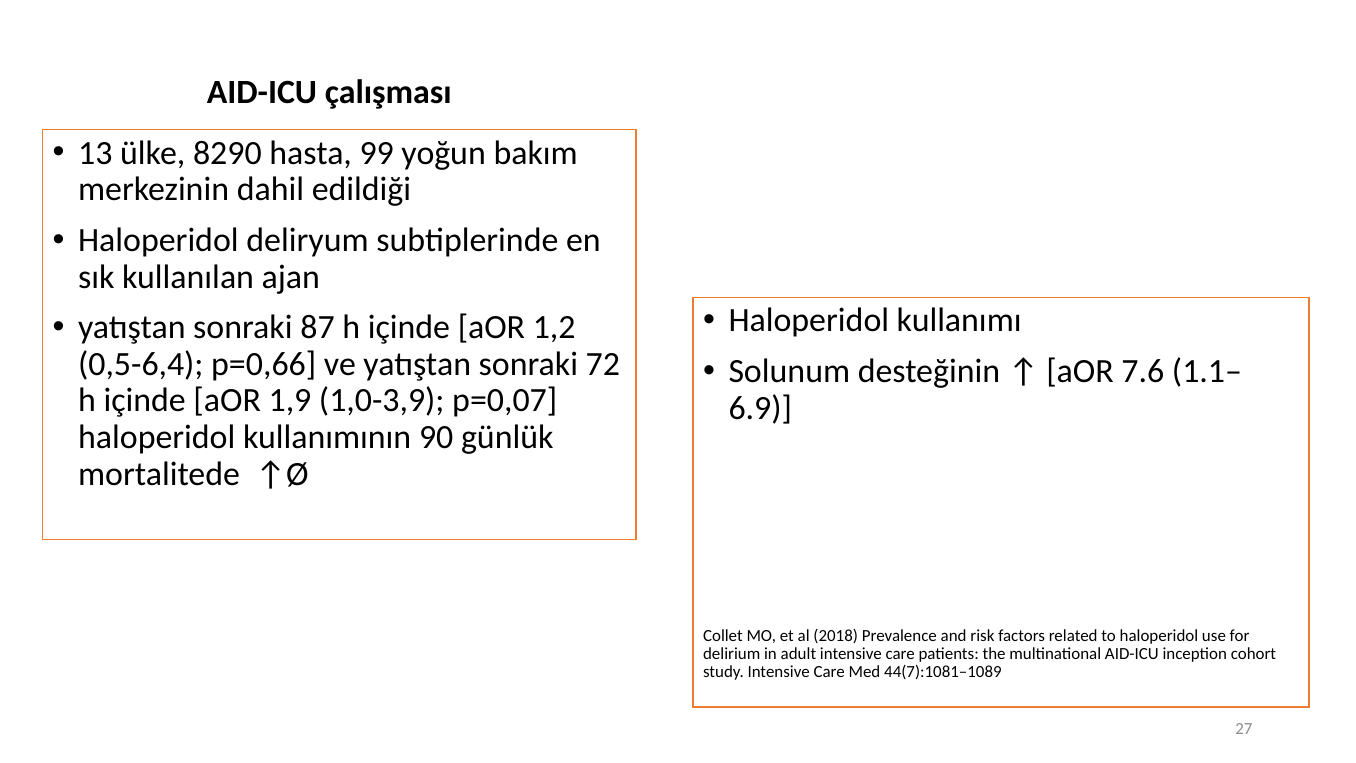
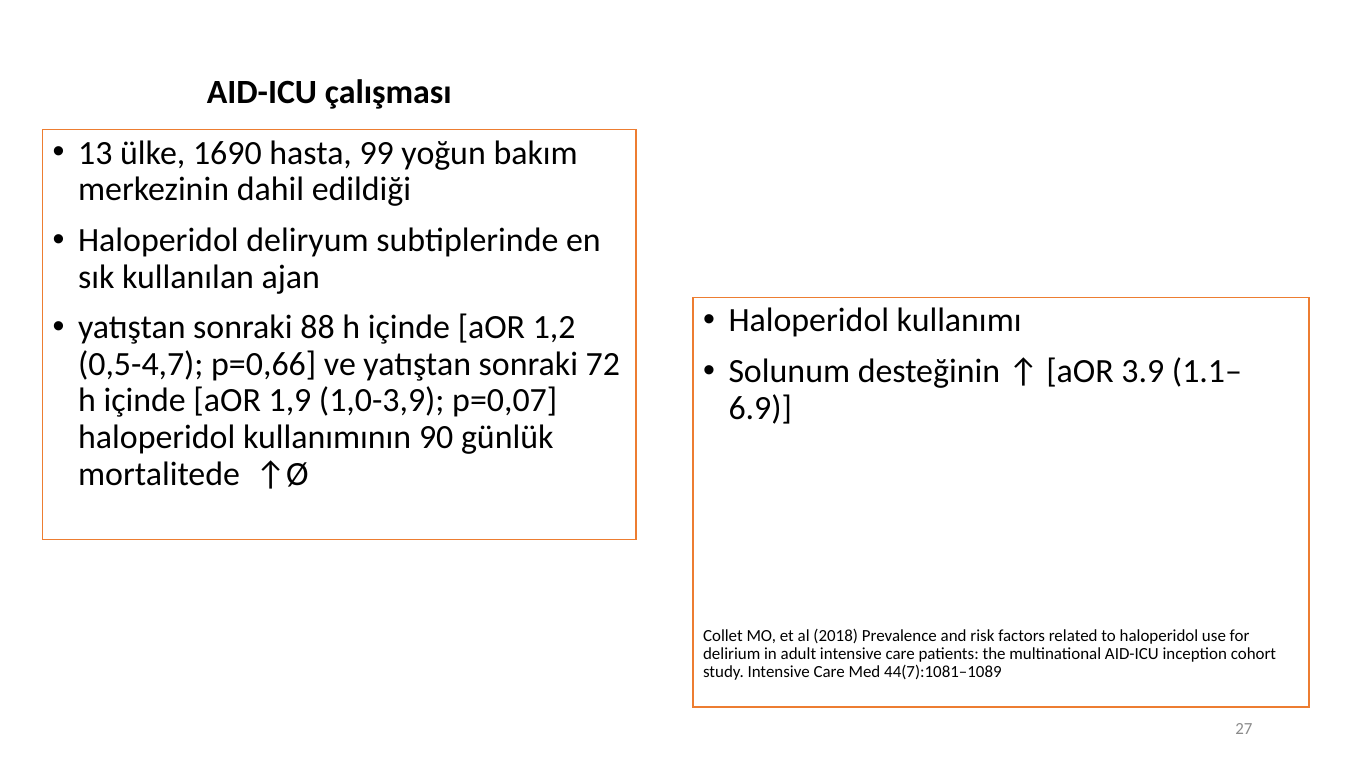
8290: 8290 -> 1690 (227, 153)
87: 87 -> 88 (318, 327)
0,5-6,4: 0,5-6,4 -> 0,5-4,7 (141, 364)
7.6: 7.6 -> 3.9 (1143, 371)
